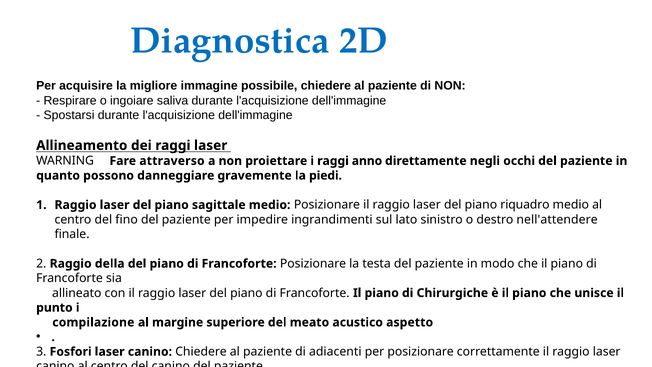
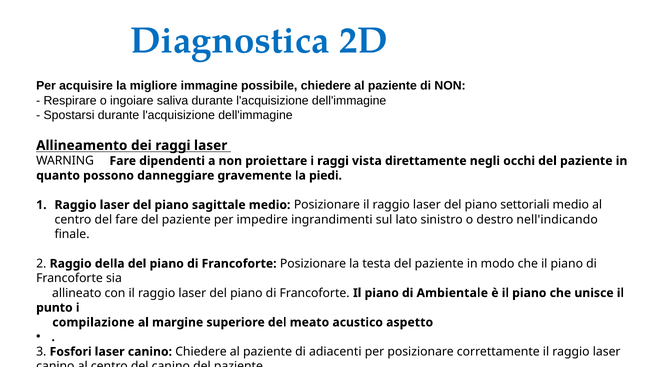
attraverso: attraverso -> dipendenti (172, 161)
anno: anno -> vista (367, 161)
riquadro: riquadro -> settoriali (525, 205)
del fino: fino -> fare (127, 219)
nell'attendere: nell'attendere -> nell'indicando (557, 219)
Chirurgiche: Chirurgiche -> Ambientale (452, 293)
